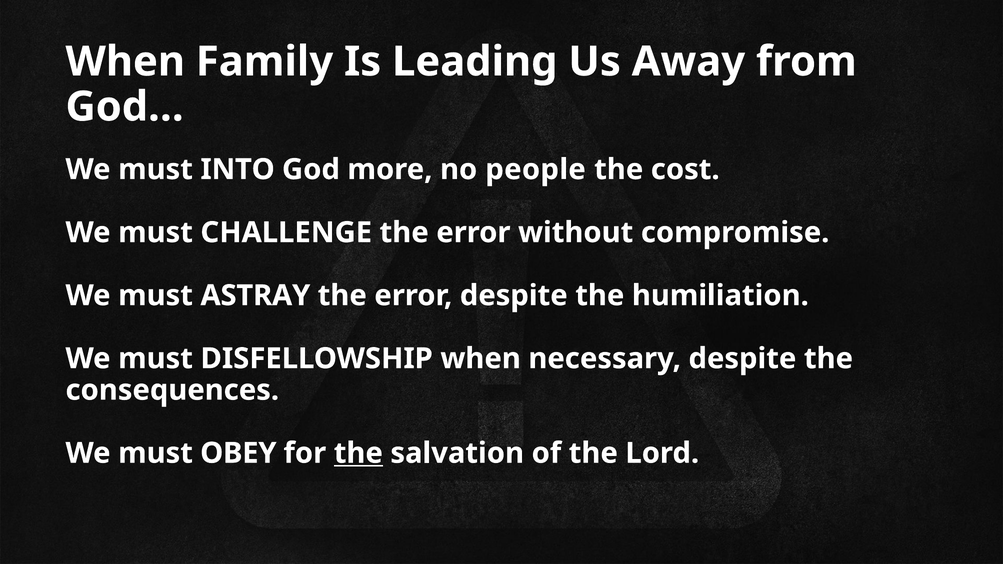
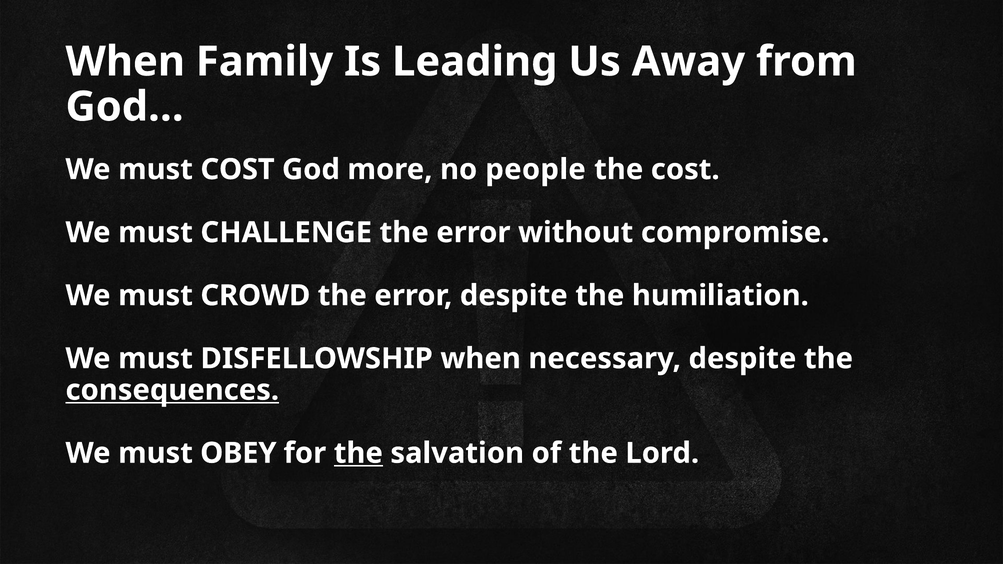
must INTO: INTO -> COST (238, 170)
ASTRAY: ASTRAY -> CROWD (255, 296)
consequences underline: none -> present (172, 390)
